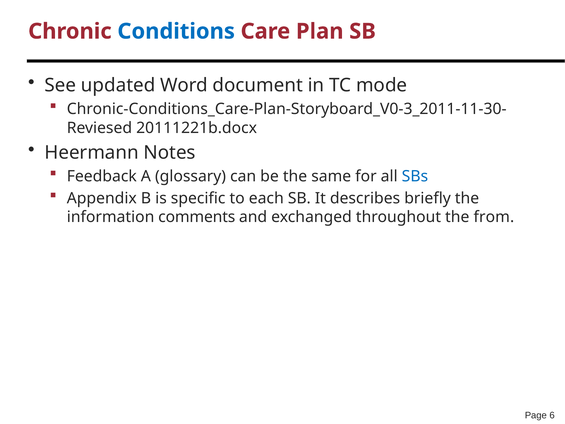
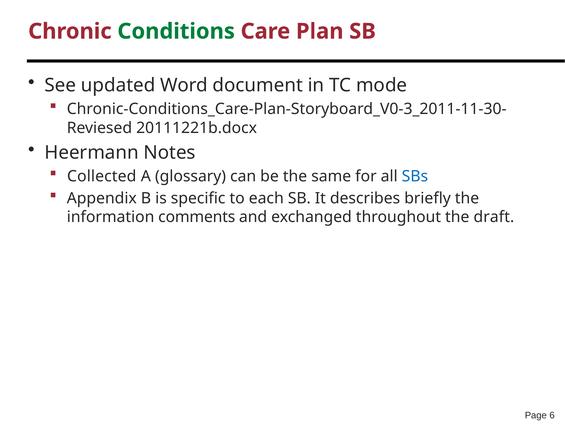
Conditions colour: blue -> green (176, 31)
Feedback: Feedback -> Collected (102, 176)
from: from -> draft (494, 217)
